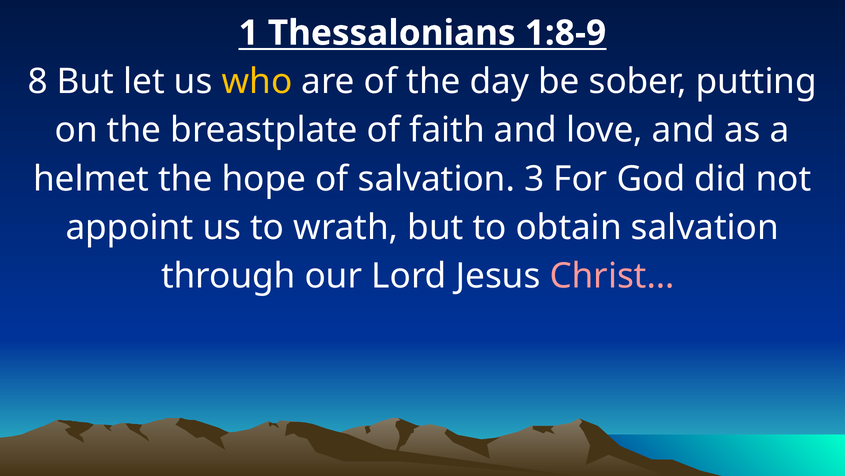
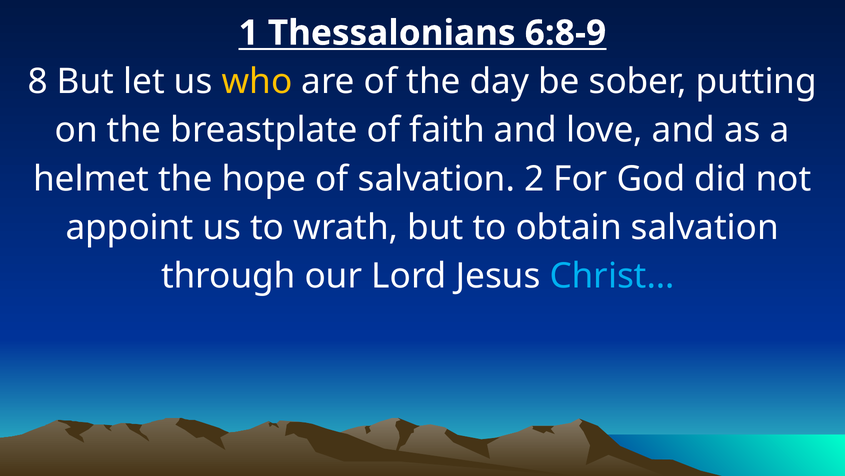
1:8-9: 1:8-9 -> 6:8-9 (565, 33)
3: 3 -> 2 (534, 179)
Christ… colour: pink -> light blue (612, 276)
